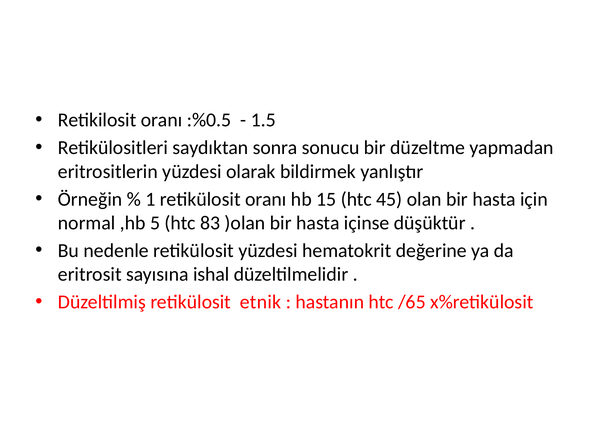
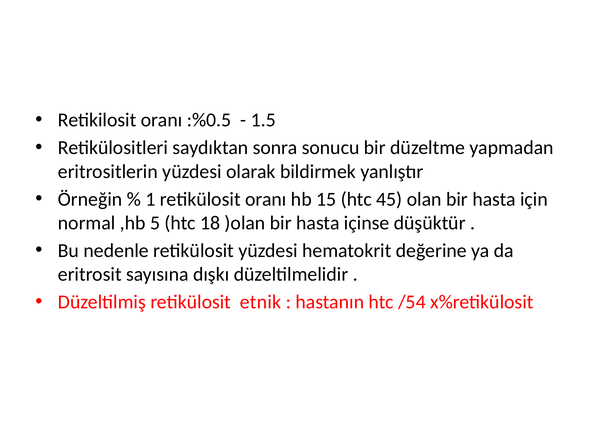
83: 83 -> 18 (210, 223)
ishal: ishal -> dışkı (211, 275)
/65: /65 -> /54 (412, 302)
